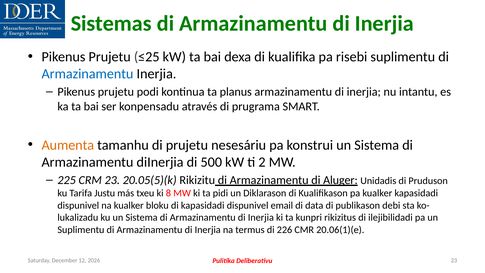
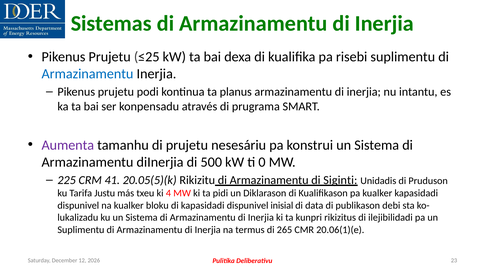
Aumenta colour: orange -> purple (68, 145)
2: 2 -> 0 (262, 162)
CRM 23: 23 -> 41 (112, 180)
Aluger: Aluger -> Siginti (340, 180)
8: 8 -> 4 (168, 193)
email: email -> inisial (282, 205)
226: 226 -> 265 (284, 230)
